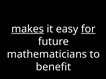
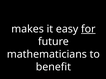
makes underline: present -> none (28, 29)
